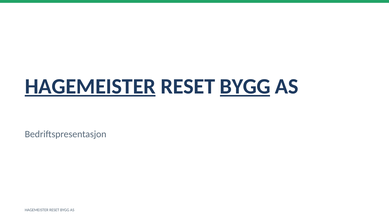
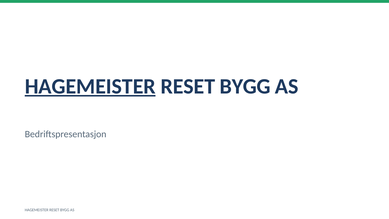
BYGG underline: present -> none (245, 86)
